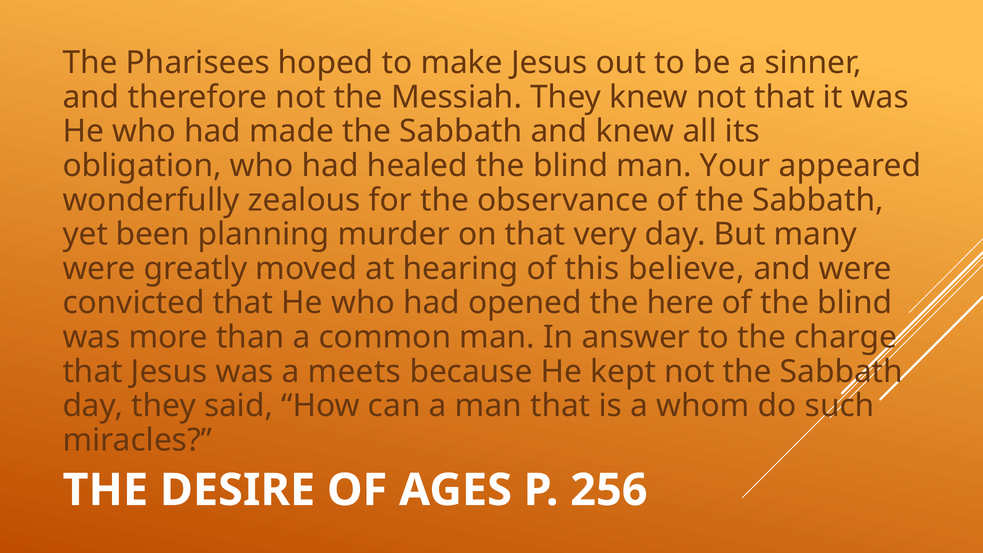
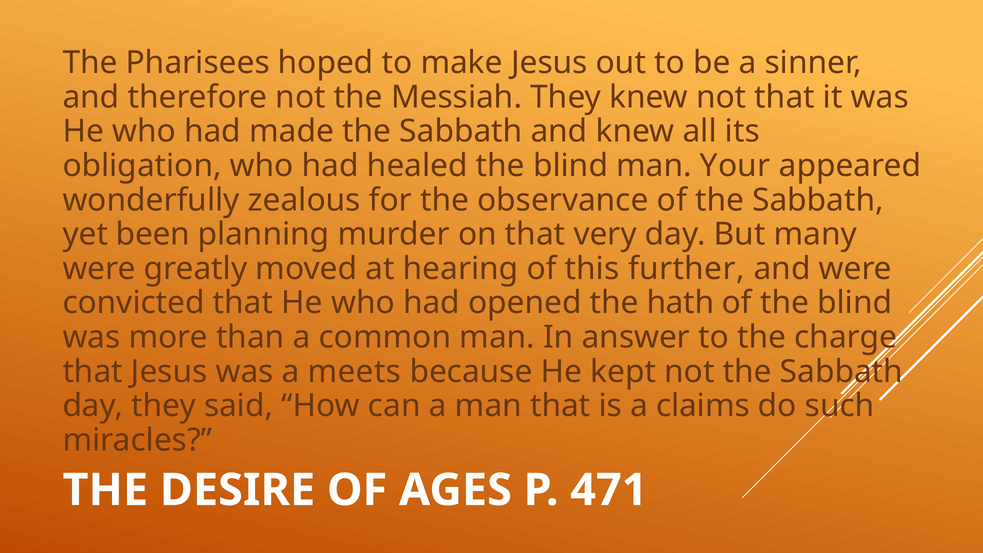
believe: believe -> further (686, 269)
here: here -> hath (680, 303)
whom: whom -> claims (703, 406)
256: 256 -> 471 (609, 490)
